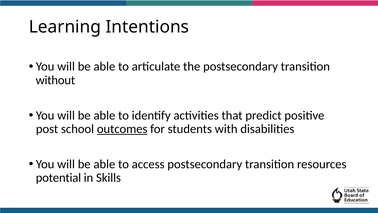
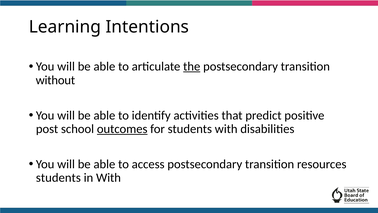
the underline: none -> present (192, 66)
potential: potential -> students (58, 178)
in Skills: Skills -> With (108, 178)
